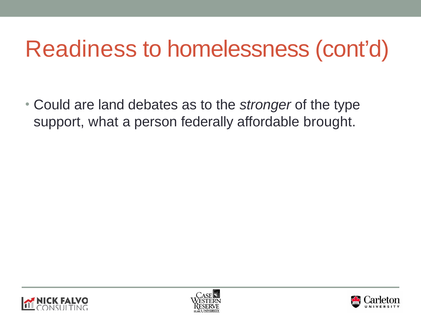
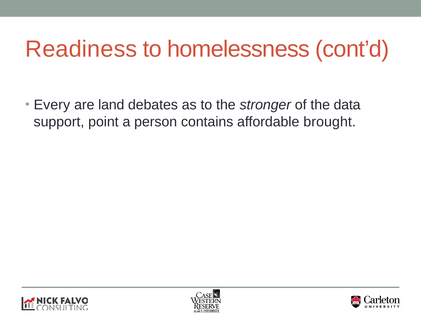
Could: Could -> Every (52, 105)
type: type -> data (347, 105)
what: what -> point (103, 122)
federally: federally -> contains (207, 122)
